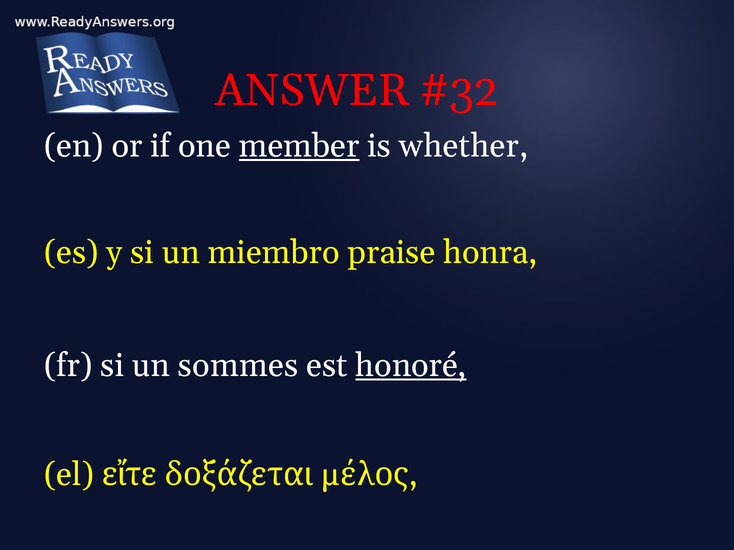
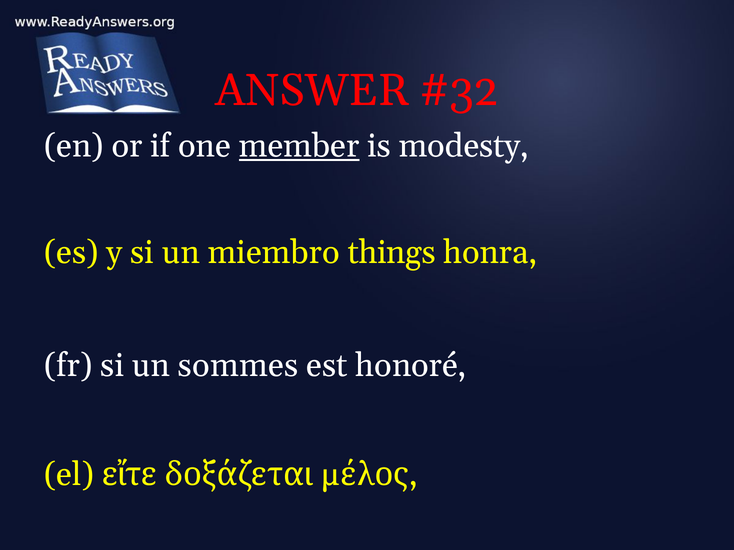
whether: whether -> modesty (464, 146)
praise: praise -> things (392, 253)
honoré underline: present -> none (411, 366)
